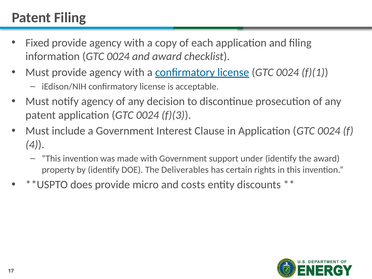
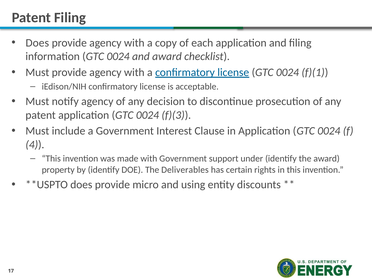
Fixed: Fixed -> Does (37, 43)
costs: costs -> using (193, 185)
